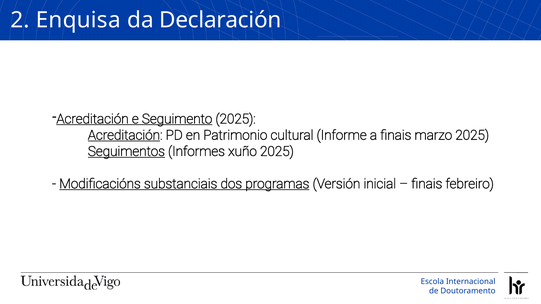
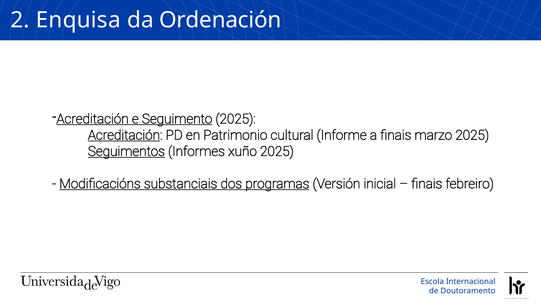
Declaración: Declaración -> Ordenación (220, 20)
